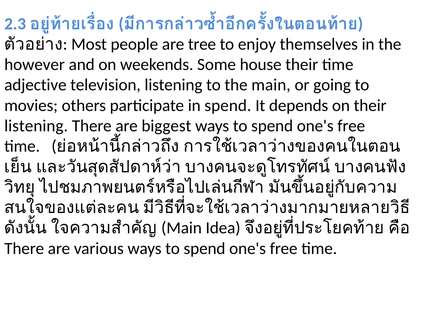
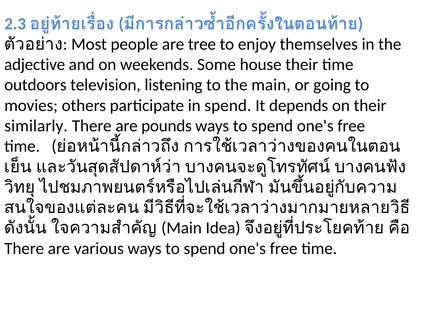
however: however -> adjective (35, 65)
adjective: adjective -> outdoors (35, 85)
listening: listening -> similarly (36, 126)
biggest: biggest -> pounds (167, 126)
